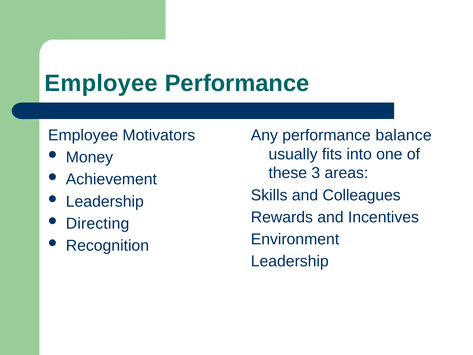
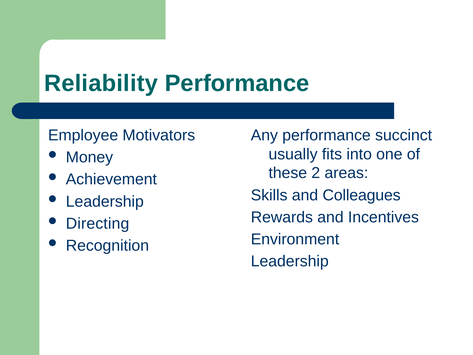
Employee: Employee -> Reliability (101, 83)
balance: balance -> succinct (404, 135)
3: 3 -> 2 (316, 173)
